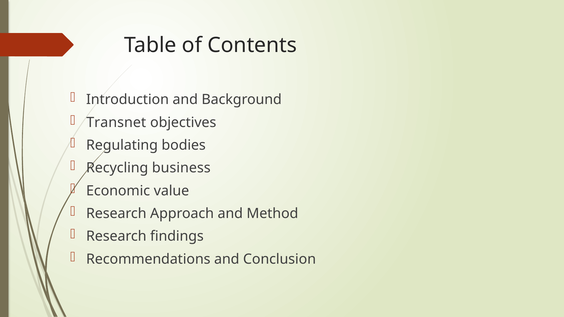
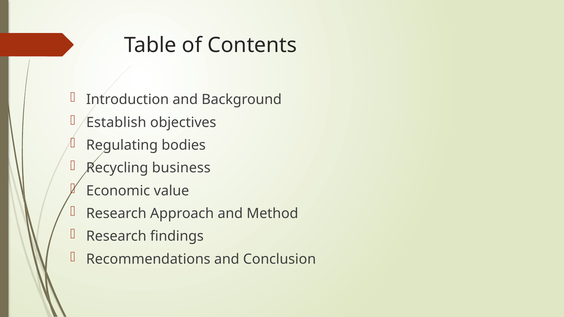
Transnet: Transnet -> Establish (116, 122)
